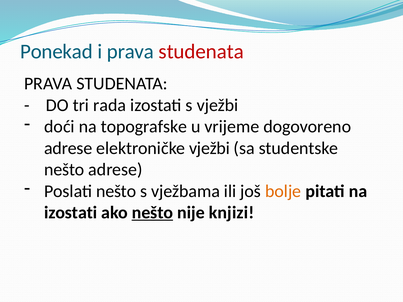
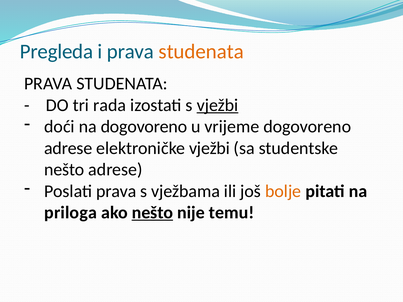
Ponekad: Ponekad -> Pregleda (56, 52)
studenata colour: red -> orange (201, 52)
vježbi underline: none -> present (218, 105)
na topografske: topografske -> dogovoreno (144, 127)
Poslati nešto: nešto -> prava (116, 191)
izostati: izostati -> priloga (71, 213)
knjizi: knjizi -> temu (232, 213)
